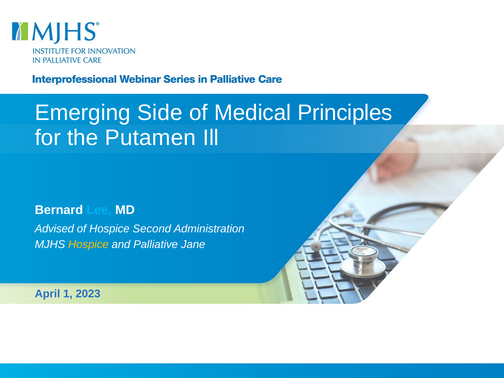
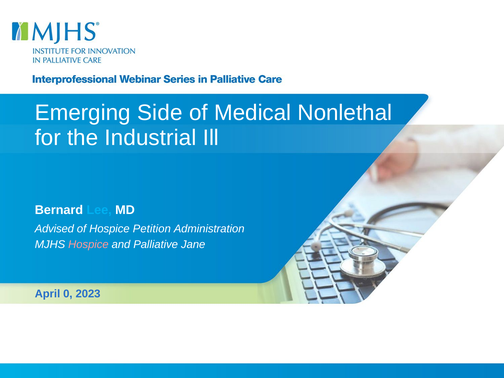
Principles: Principles -> Nonlethal (345, 113)
Putamen: Putamen -> Industrial (150, 138)
Second: Second -> Petition (152, 229)
Hospice colour: yellow -> pink (88, 244)
1: 1 -> 0 (68, 294)
